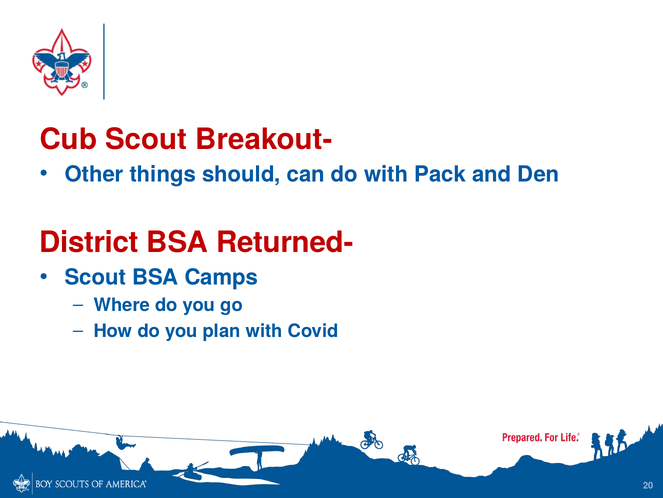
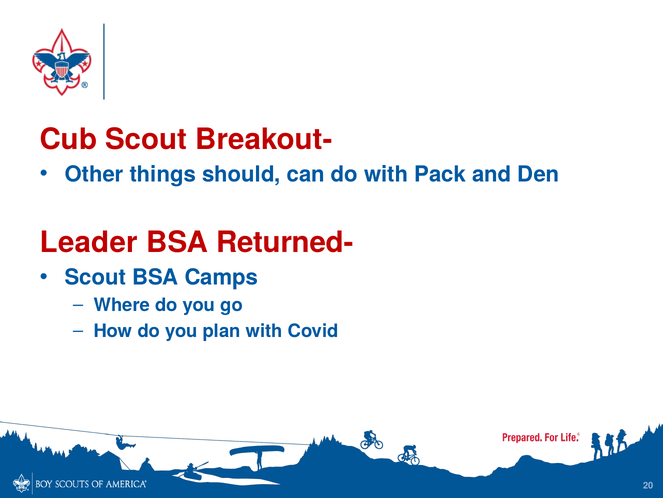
District: District -> Leader (89, 242)
